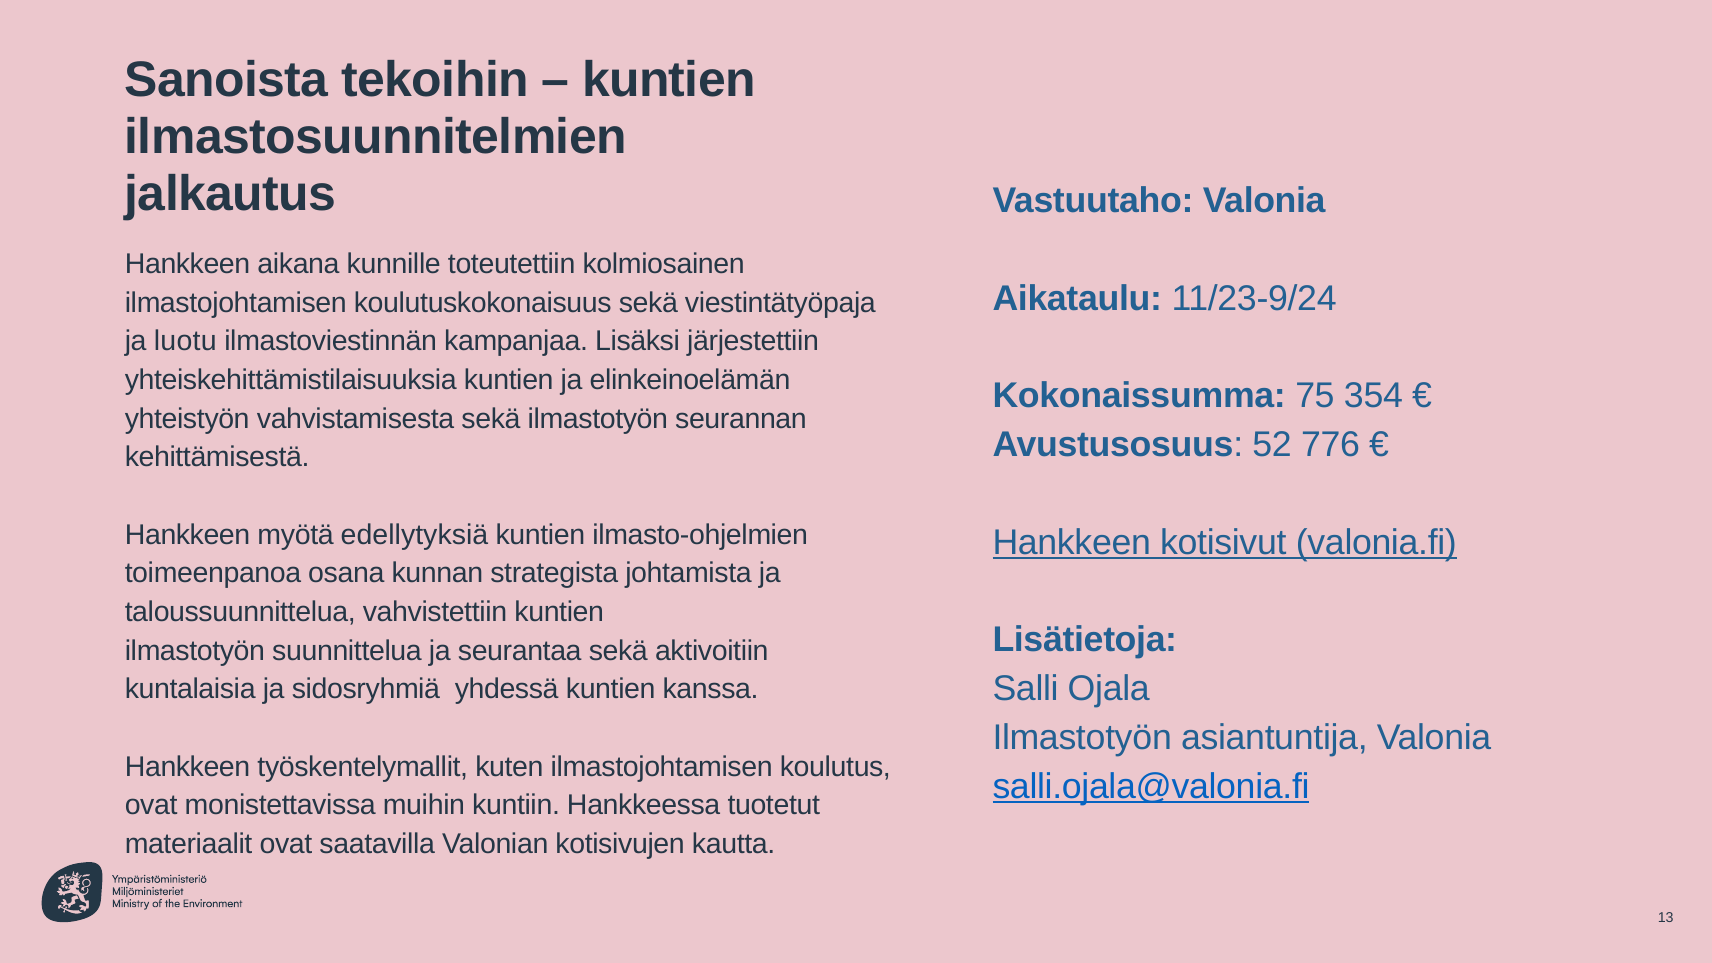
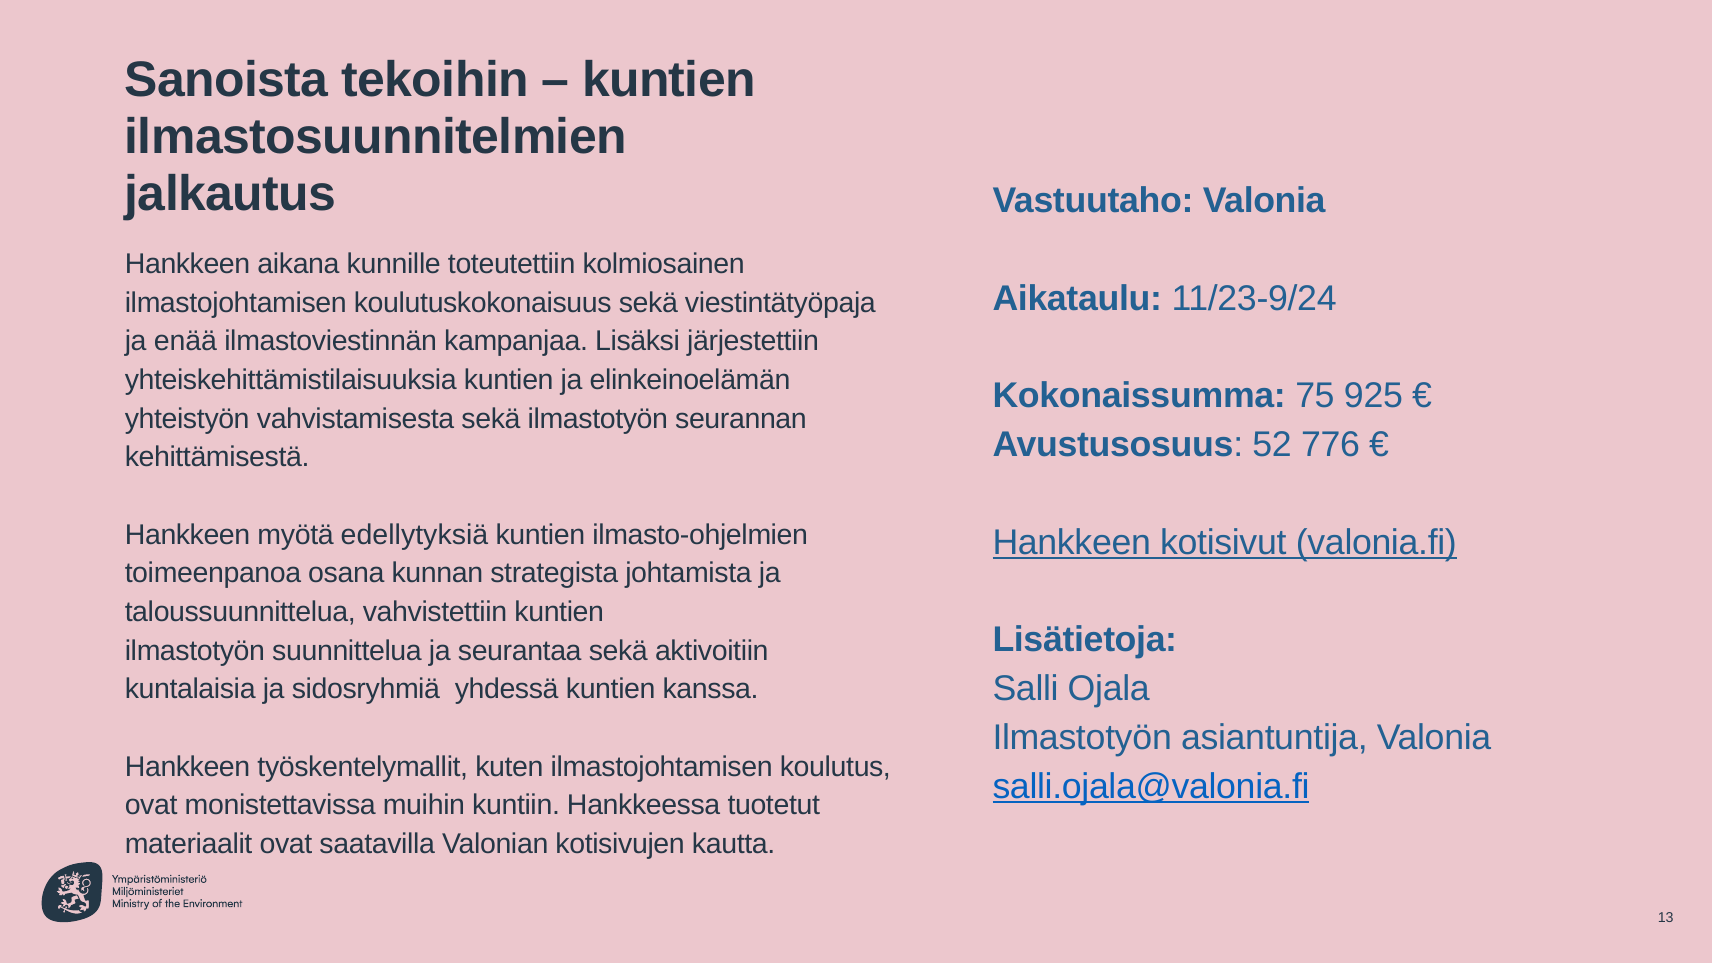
luotu: luotu -> enää (185, 341)
354: 354 -> 925 (1373, 396)
